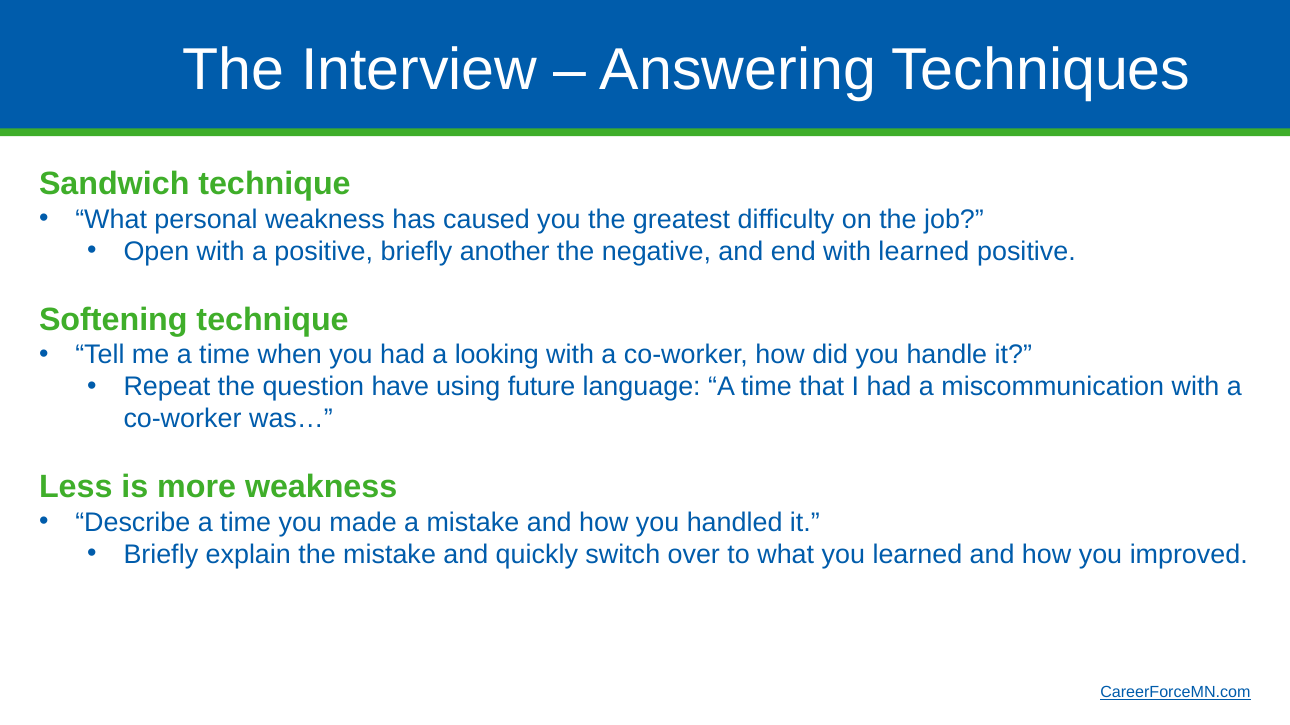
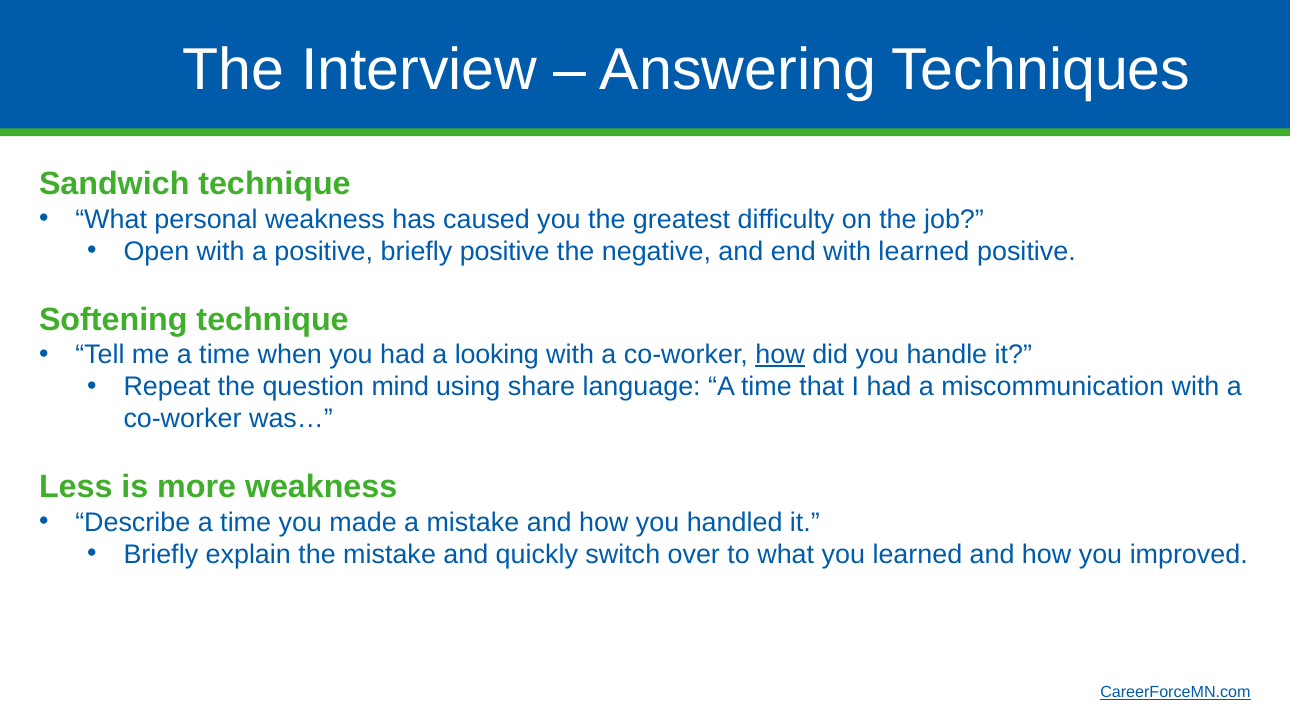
briefly another: another -> positive (505, 252)
how underline: none -> present (780, 355)
have: have -> mind (400, 387)
future: future -> share (541, 387)
